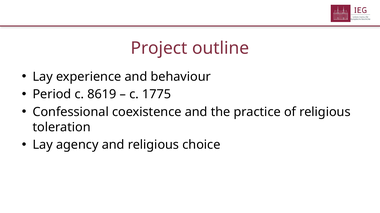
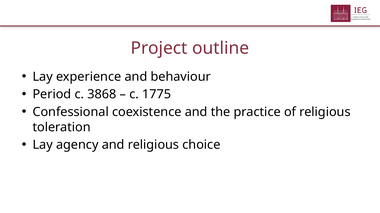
8619: 8619 -> 3868 (102, 95)
